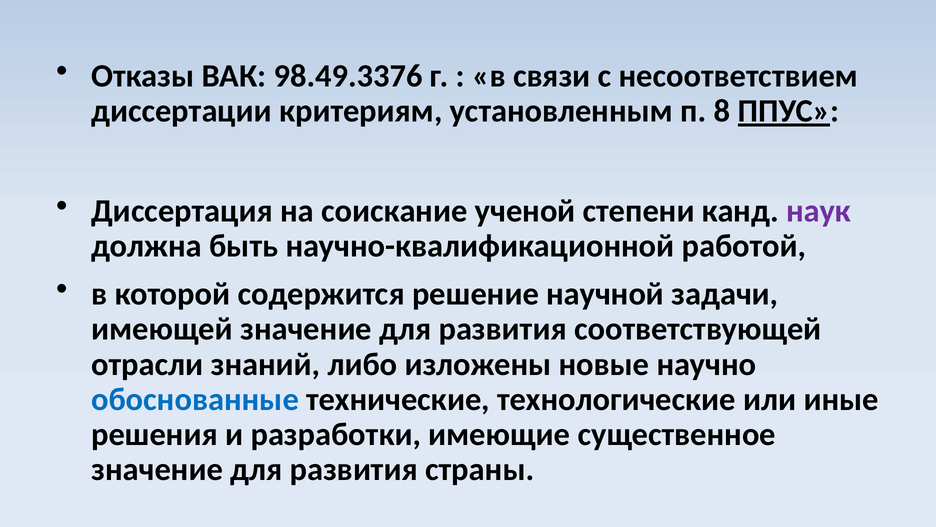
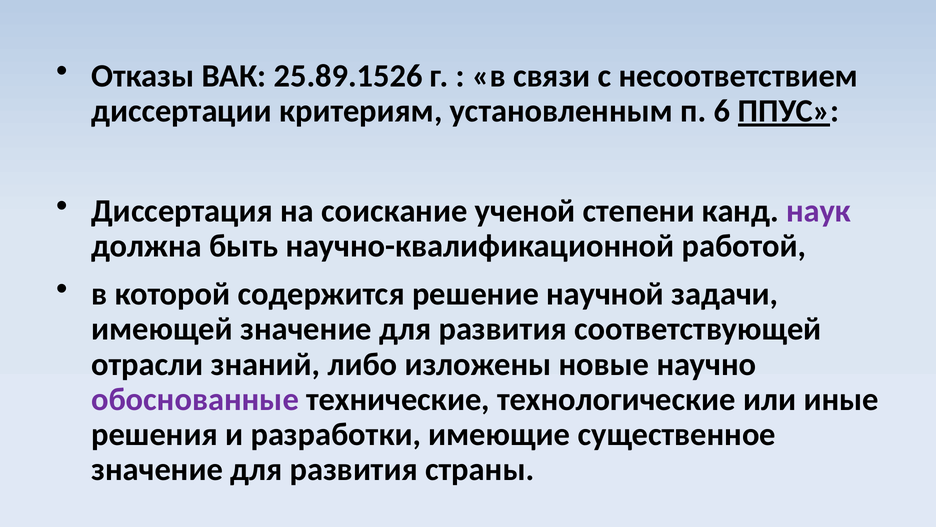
98.49.3376: 98.49.3376 -> 25.89.1526 (348, 76)
8: 8 -> 6 (722, 111)
обоснованные colour: blue -> purple (195, 399)
